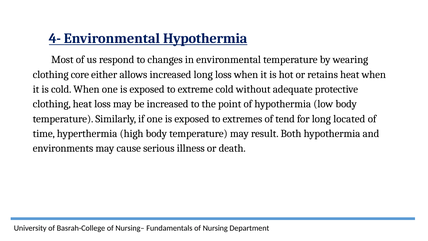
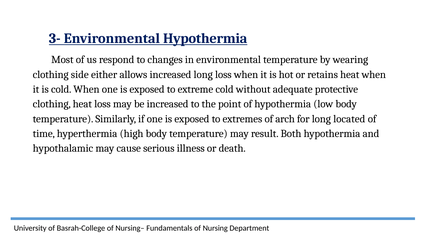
4-: 4- -> 3- (55, 39)
core: core -> side (80, 74)
tend: tend -> arch (285, 119)
environments: environments -> hypothalamic (63, 148)
